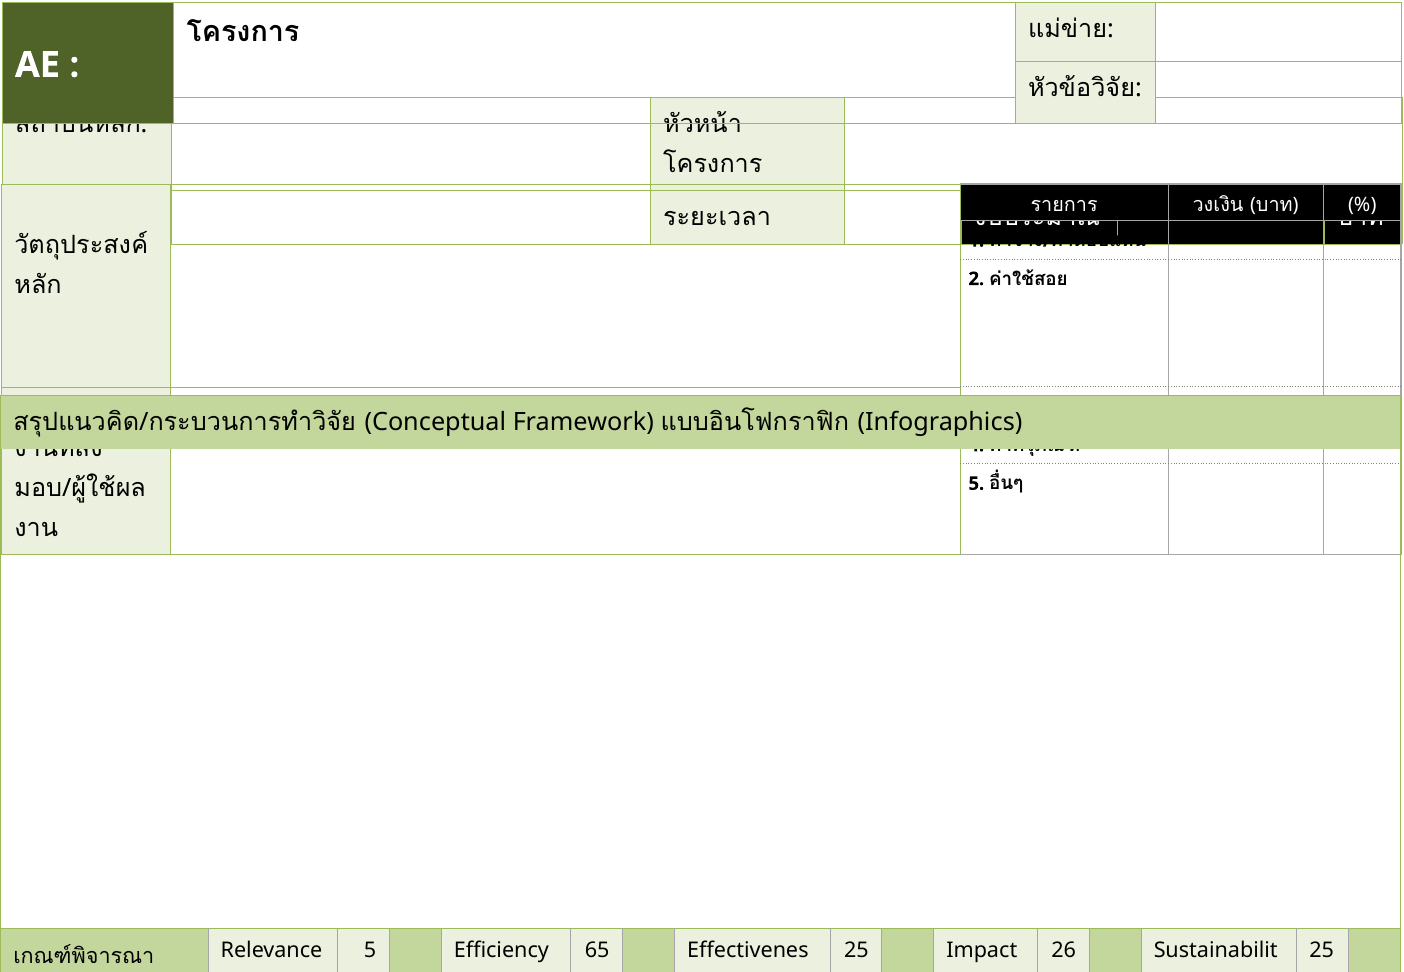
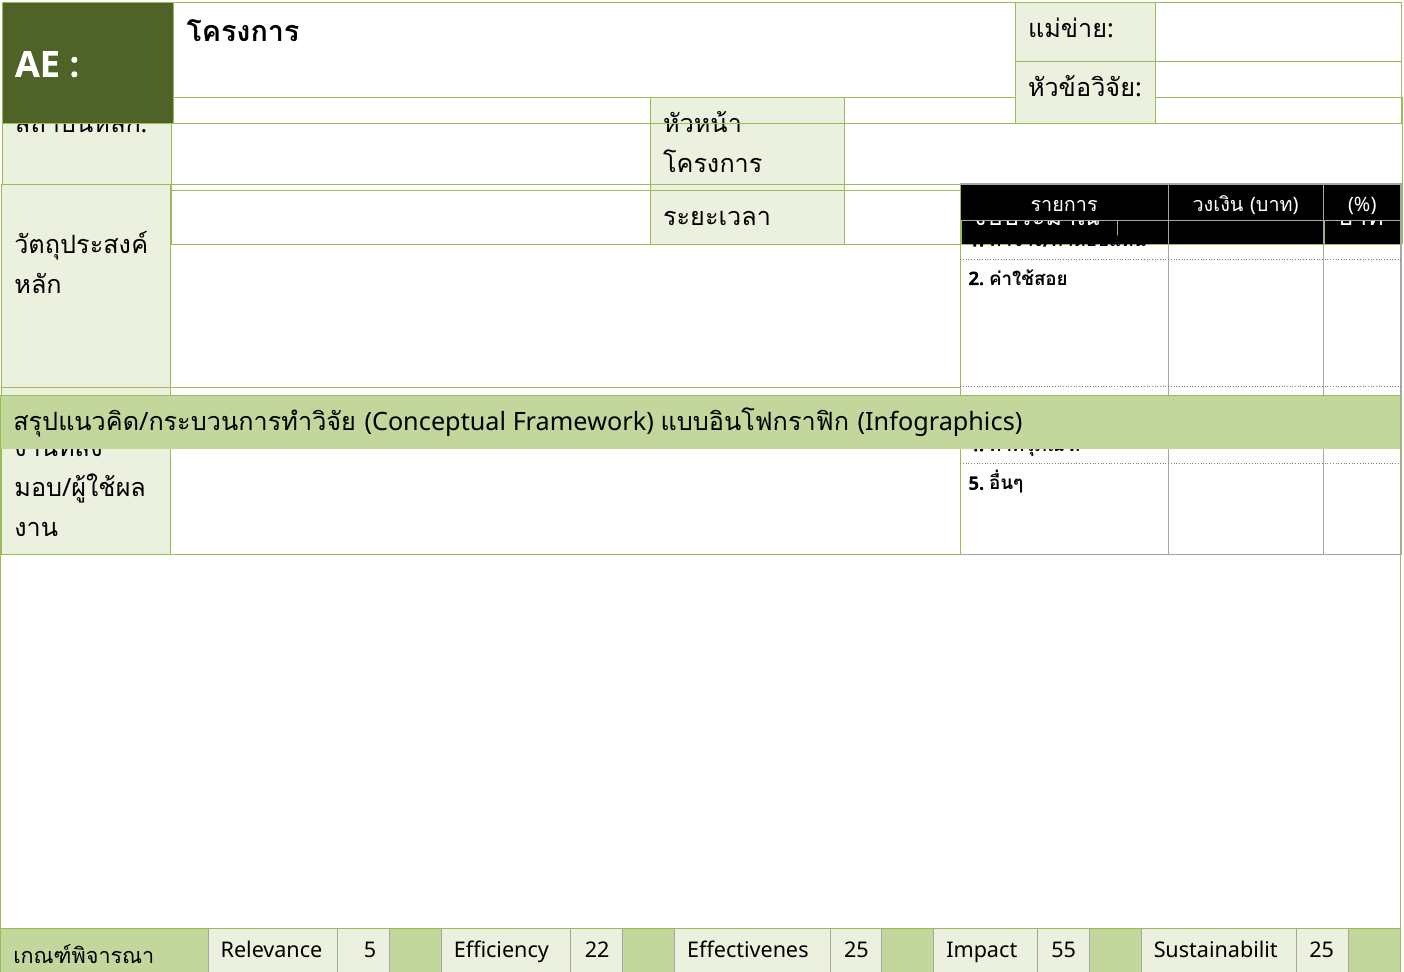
65: 65 -> 22 (597, 951)
26: 26 -> 55 (1064, 951)
